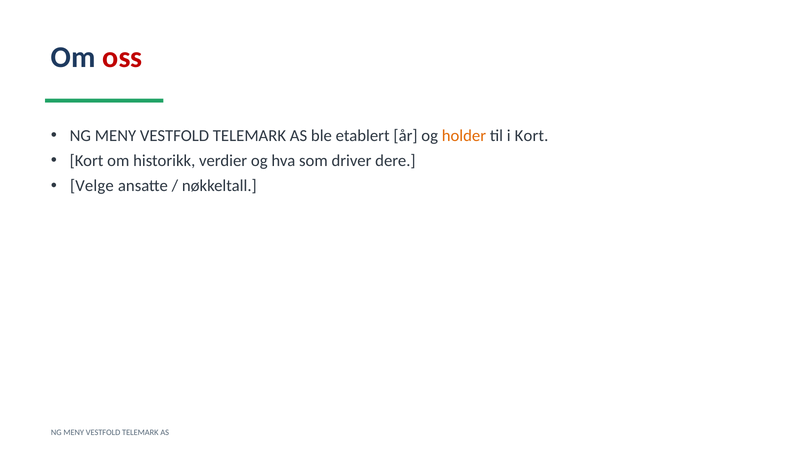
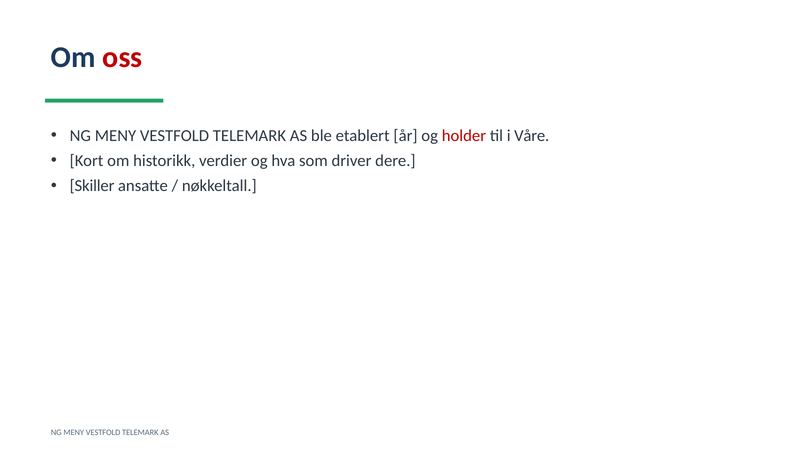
holder colour: orange -> red (464, 136)
i Kort: Kort -> Våre (532, 136)
Velge: Velge -> Skiller (92, 186)
